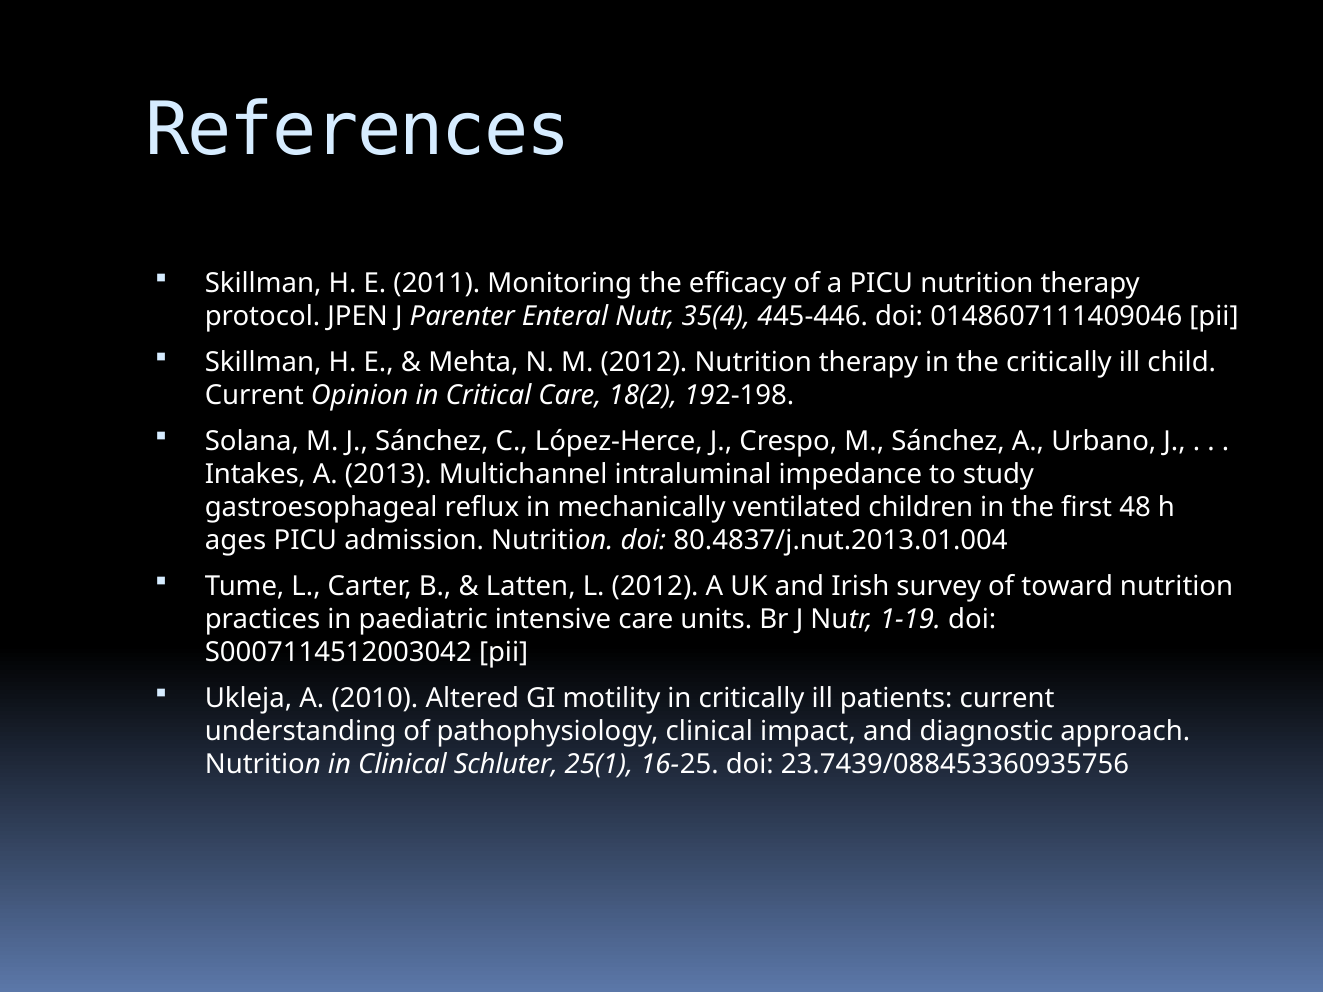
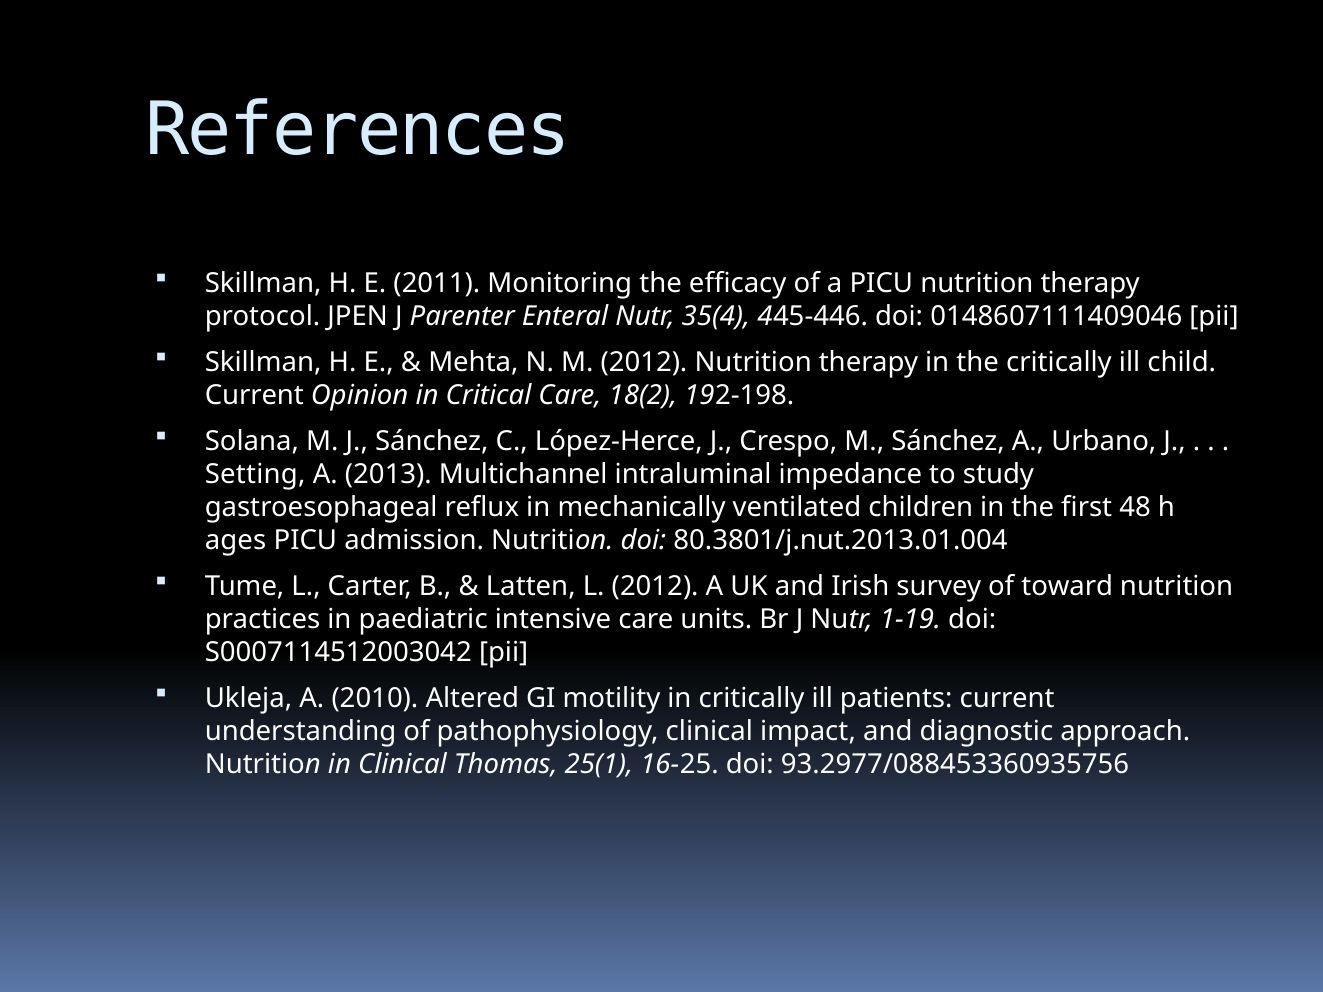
Intakes: Intakes -> Setting (255, 474)
80.4837/j.nut.2013.01.004: 80.4837/j.nut.2013.01.004 -> 80.3801/j.nut.2013.01.004 (841, 540)
Schluter: Schluter -> Thomas (506, 764)
23.7439/088453360935756: 23.7439/088453360935756 -> 93.2977/088453360935756 (955, 764)
